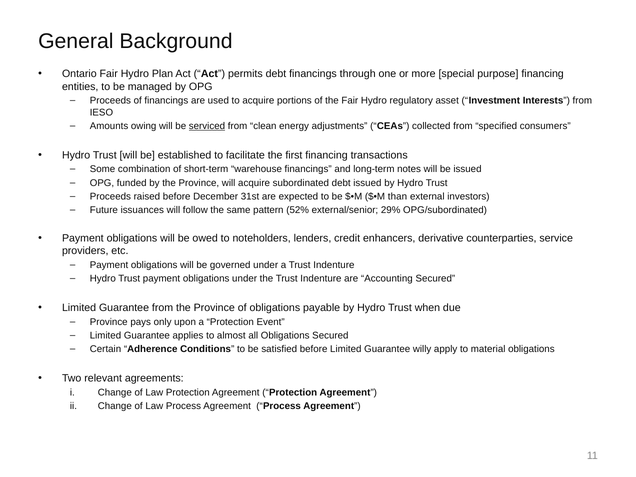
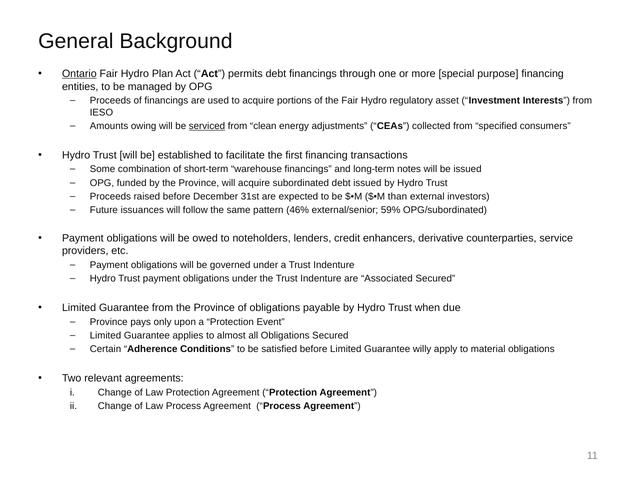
Ontario underline: none -> present (79, 74)
52%: 52% -> 46% (298, 210)
29%: 29% -> 59% (391, 210)
Accounting: Accounting -> Associated (387, 279)
